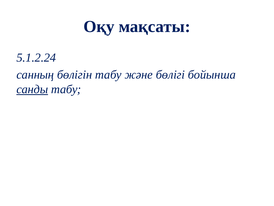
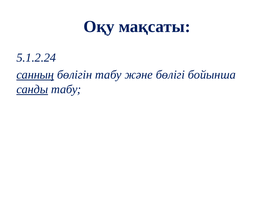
санның underline: none -> present (35, 75)
